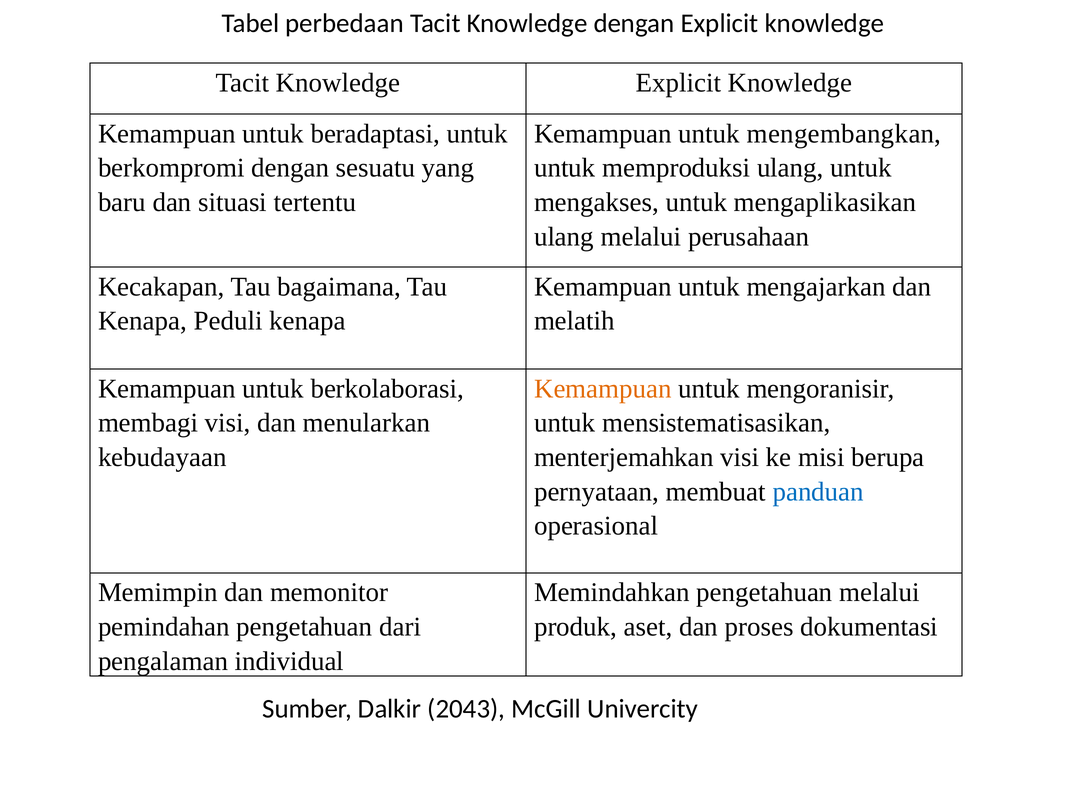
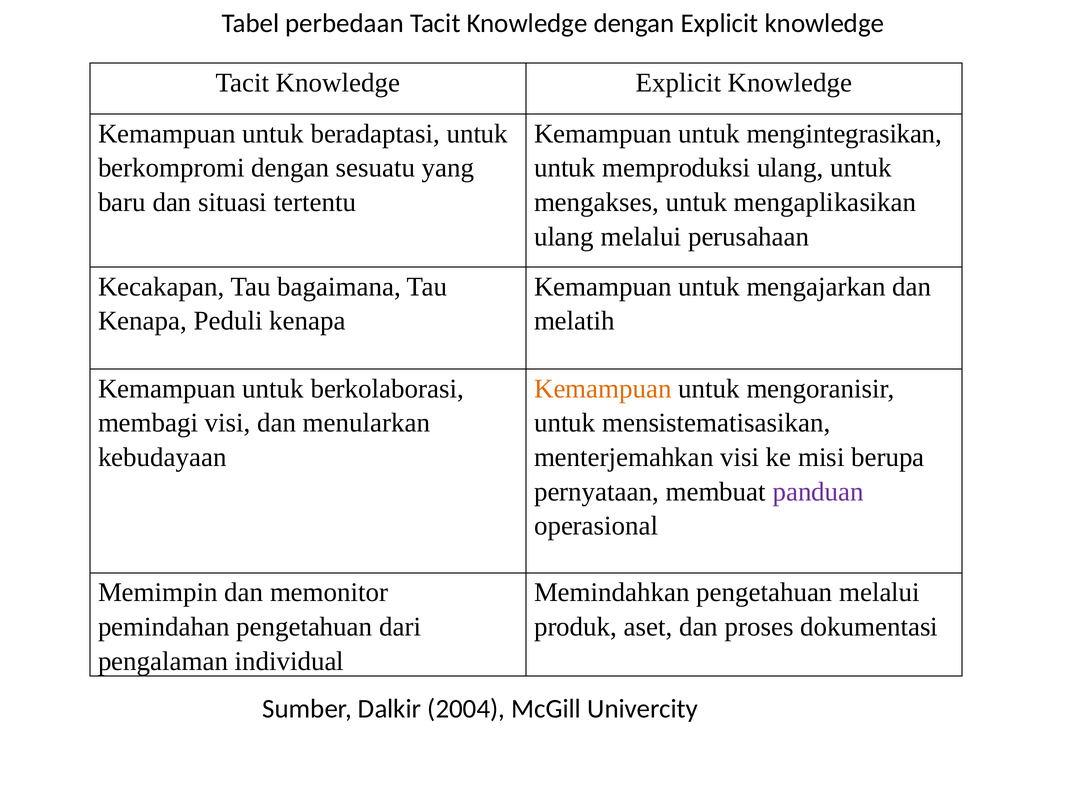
mengembangkan: mengembangkan -> mengintegrasikan (844, 134)
panduan colour: blue -> purple (818, 491)
2043: 2043 -> 2004 (466, 708)
